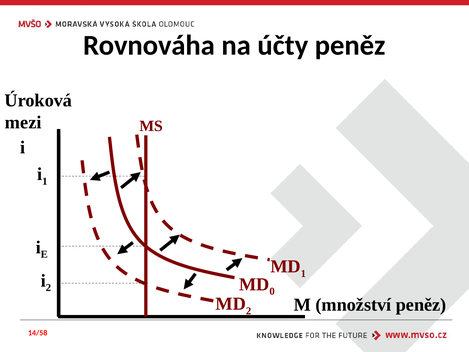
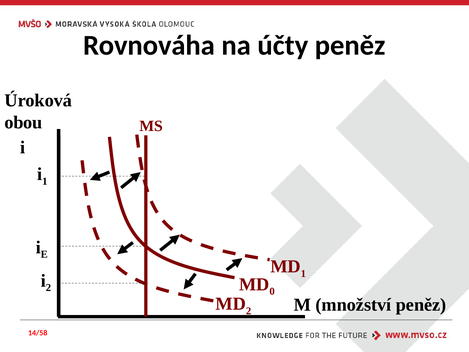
mezi: mezi -> obou (23, 122)
